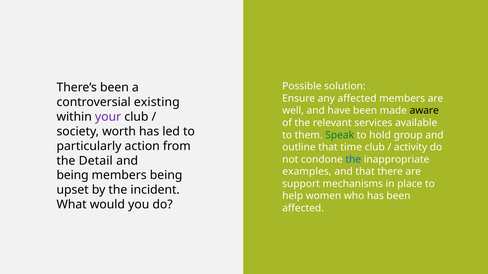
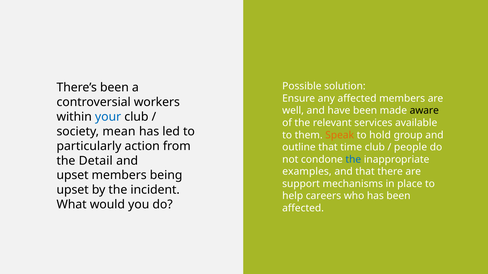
existing: existing -> workers (157, 102)
your colour: purple -> blue (108, 117)
worth: worth -> mean (119, 132)
Speak colour: green -> orange (340, 135)
activity: activity -> people (411, 147)
being: being -> upset (73, 176)
women: women -> careers (323, 196)
